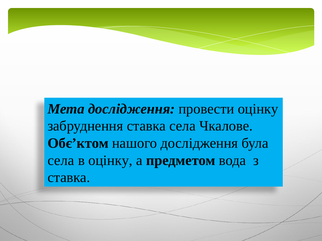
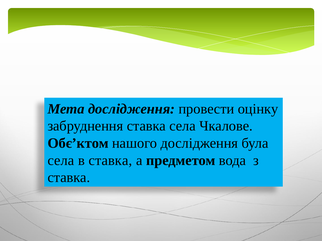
в оцінку: оцінку -> ставка (110, 161)
